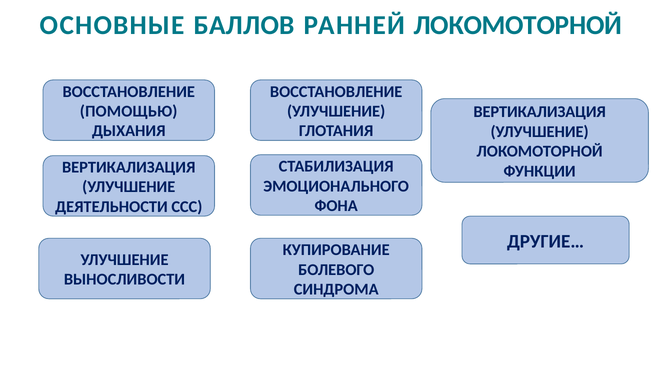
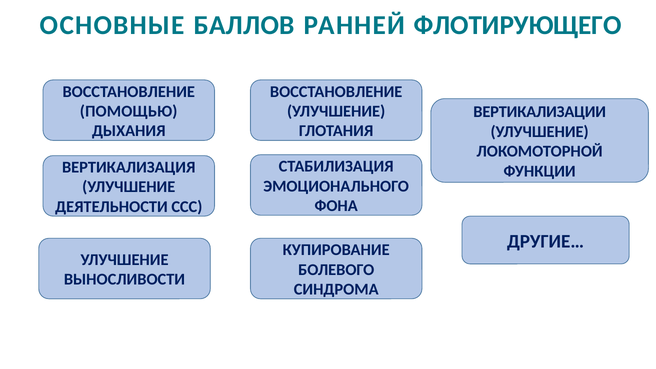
РАННЕЙ ЛОКОМОТОРНОЙ: ЛОКОМОТОРНОЙ -> ФЛОТИРУЮЩЕГО (518, 25)
ВЕРТИКАЛИЗАЦИЯ: ВЕРТИКАЛИЗАЦИЯ -> ВЕРТИКАЛИЗАЦИИ (540, 112)
